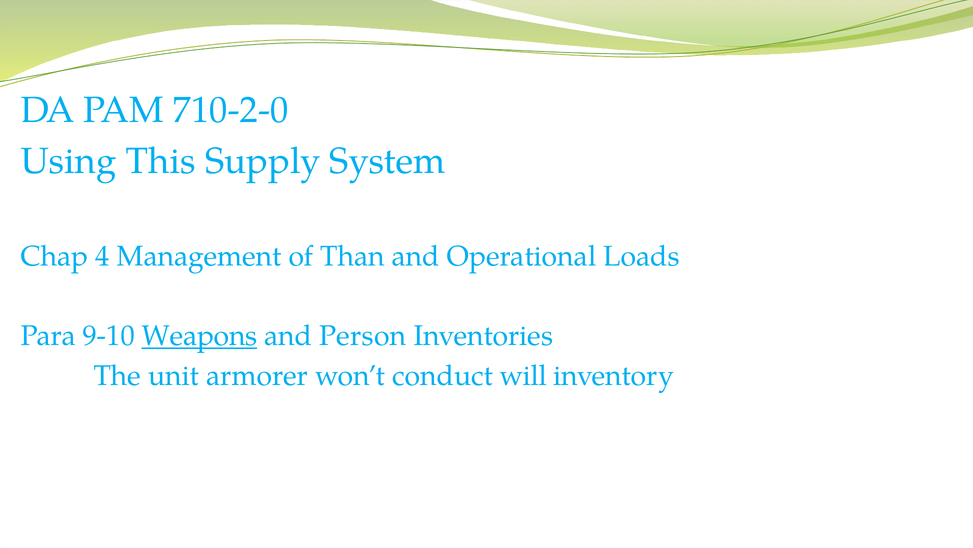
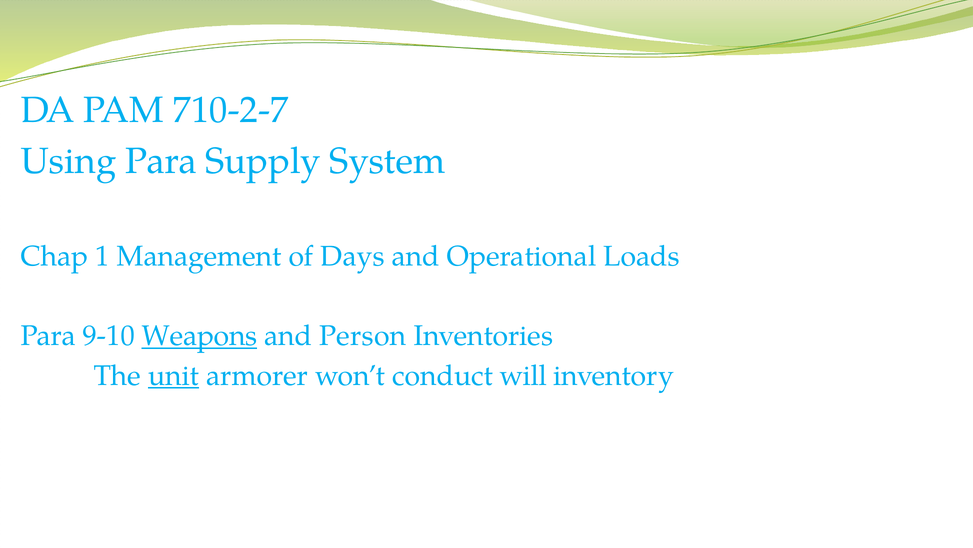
710-2-0: 710-2-0 -> 710-2-7 (231, 110)
Using This: This -> Para (161, 161)
4: 4 -> 1 (103, 256)
Than: Than -> Days (353, 256)
unit underline: none -> present (174, 375)
